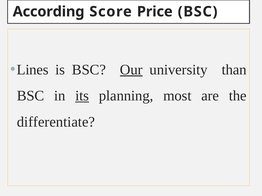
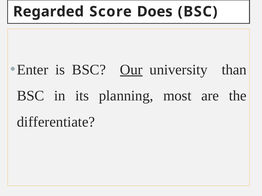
According: According -> Regarded (48, 12)
Price: Price -> Does (155, 12)
Lines: Lines -> Enter (33, 70)
its underline: present -> none (82, 96)
